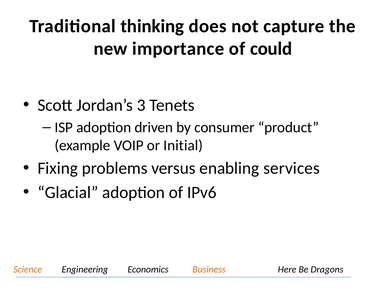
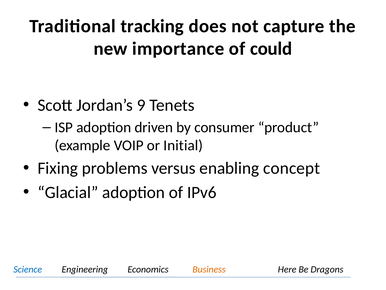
thinking: thinking -> tracking (152, 26)
3: 3 -> 9 (141, 105)
services: services -> concept (292, 168)
Science colour: orange -> blue (28, 269)
